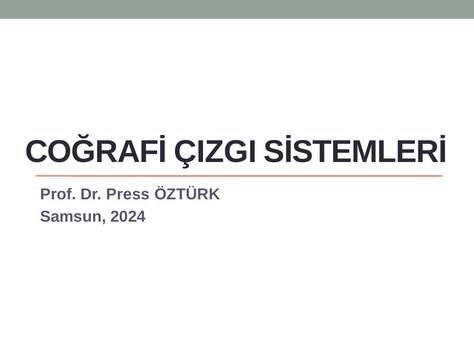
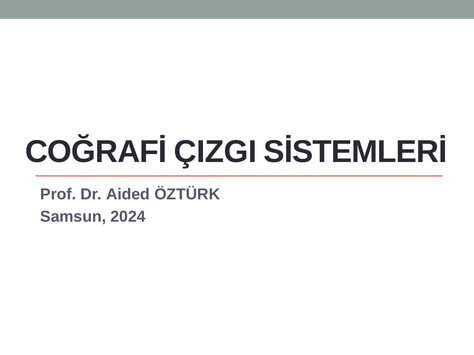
Press: Press -> Aided (128, 195)
